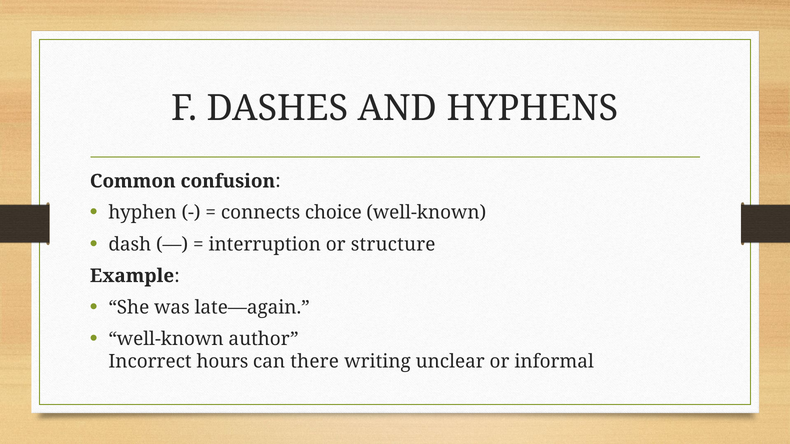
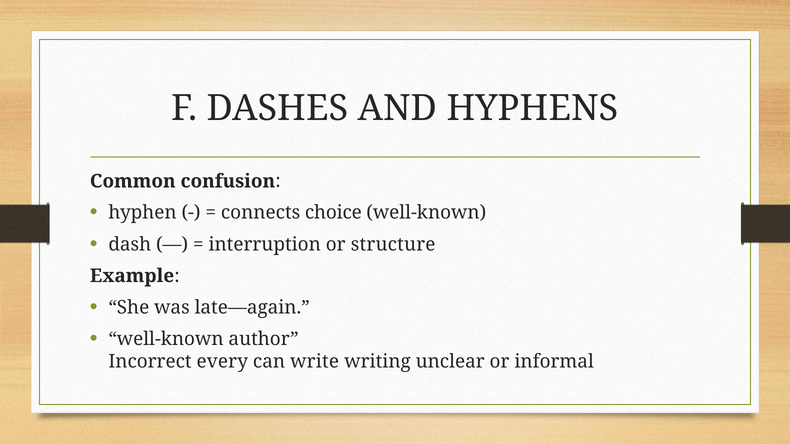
hours: hours -> every (222, 362)
there: there -> write (315, 362)
